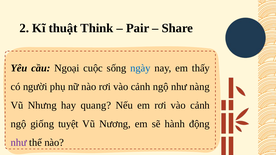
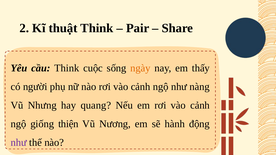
cầu Ngoại: Ngoại -> Think (67, 68)
ngày colour: blue -> orange (140, 68)
tuyệt: tuyệt -> thiện (68, 124)
